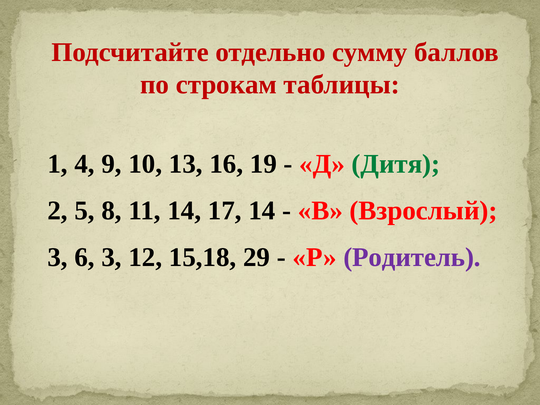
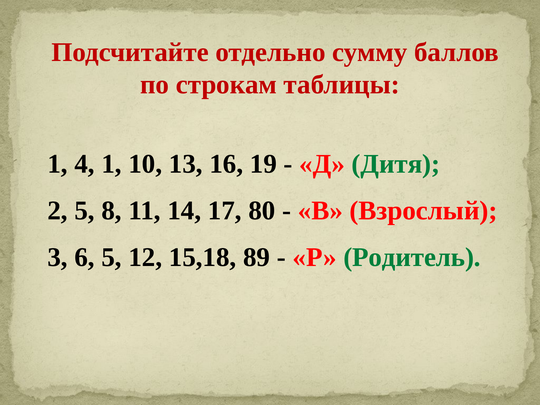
4 9: 9 -> 1 (112, 164)
17 14: 14 -> 80 (262, 211)
6 3: 3 -> 5 (112, 257)
29: 29 -> 89 (257, 257)
Родитель colour: purple -> green (412, 257)
